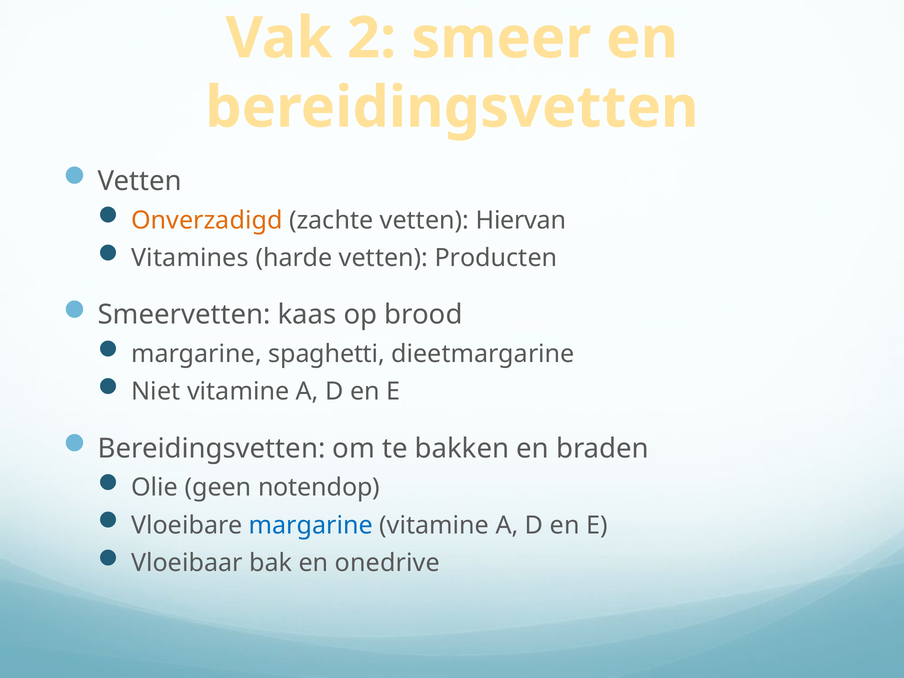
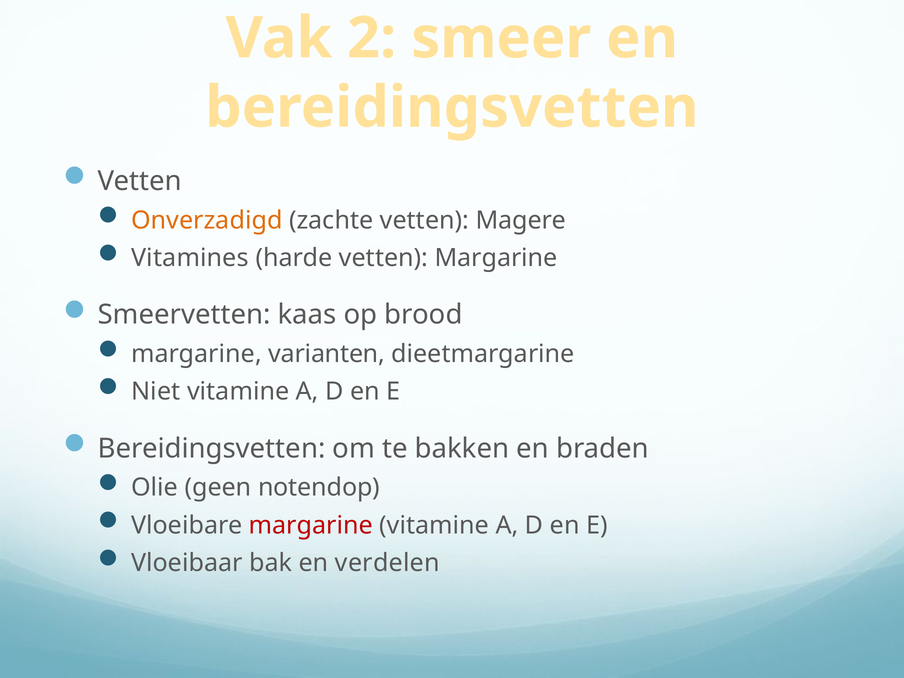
Hiervan: Hiervan -> Magere (521, 220)
vetten Producten: Producten -> Margarine (496, 258)
spaghetti: spaghetti -> varianten (327, 354)
margarine colour: blue -> red (311, 525)
onedrive: onedrive -> verdelen (387, 563)
